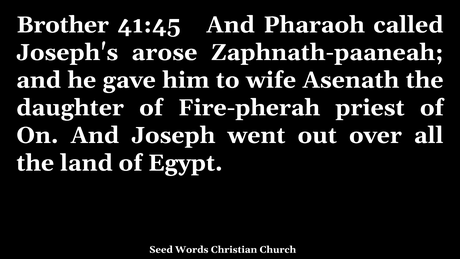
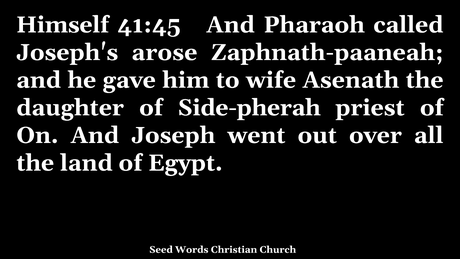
Brother: Brother -> Himself (63, 25)
Fire-pherah: Fire-pherah -> Side-pherah (249, 108)
